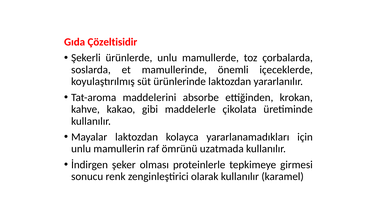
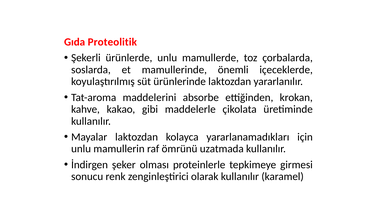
Çözeltisidir: Çözeltisidir -> Proteolitik (112, 42)
